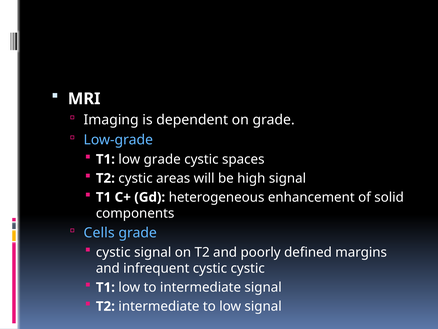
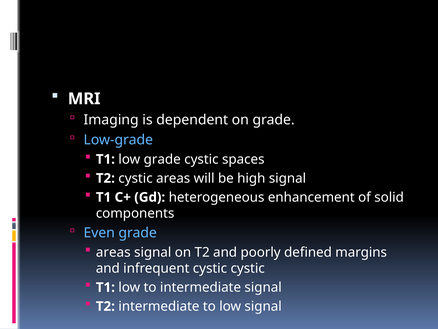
Cells: Cells -> Even (99, 233)
cystic: cystic -> areas (113, 252)
